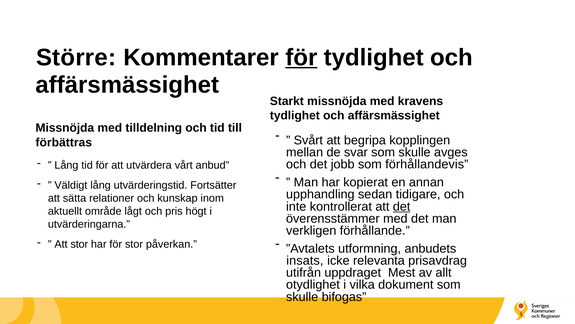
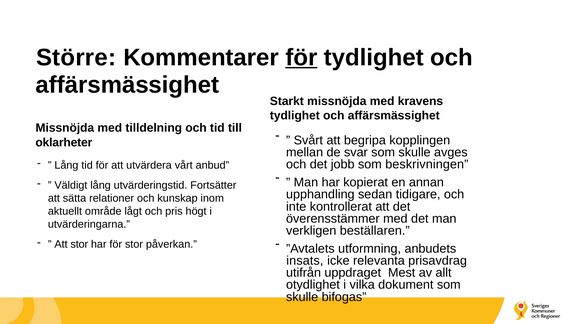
förbättras: förbättras -> oklarheter (64, 142)
förhållandevis: förhållandevis -> beskrivningen (427, 164)
det underline: present -> none (402, 206)
förhållande: förhållande -> beställaren (375, 230)
